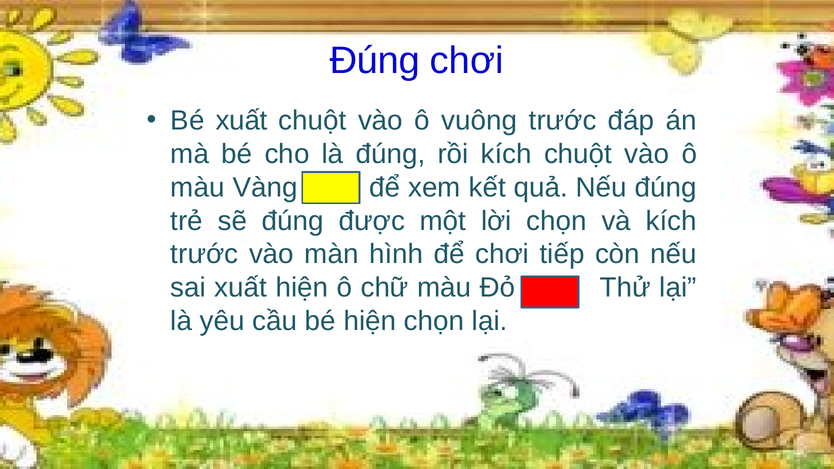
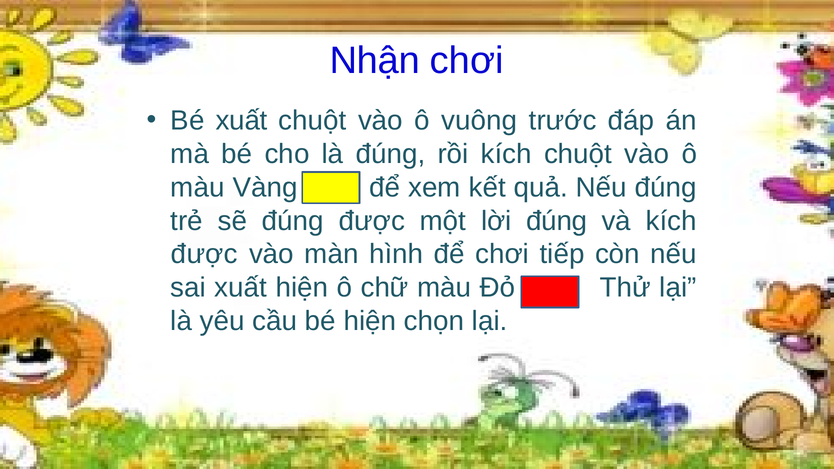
Đúng: Đúng -> Nhận (375, 61)
lời chọn: chọn -> đúng (557, 221)
trước: trước -> được (204, 254)
